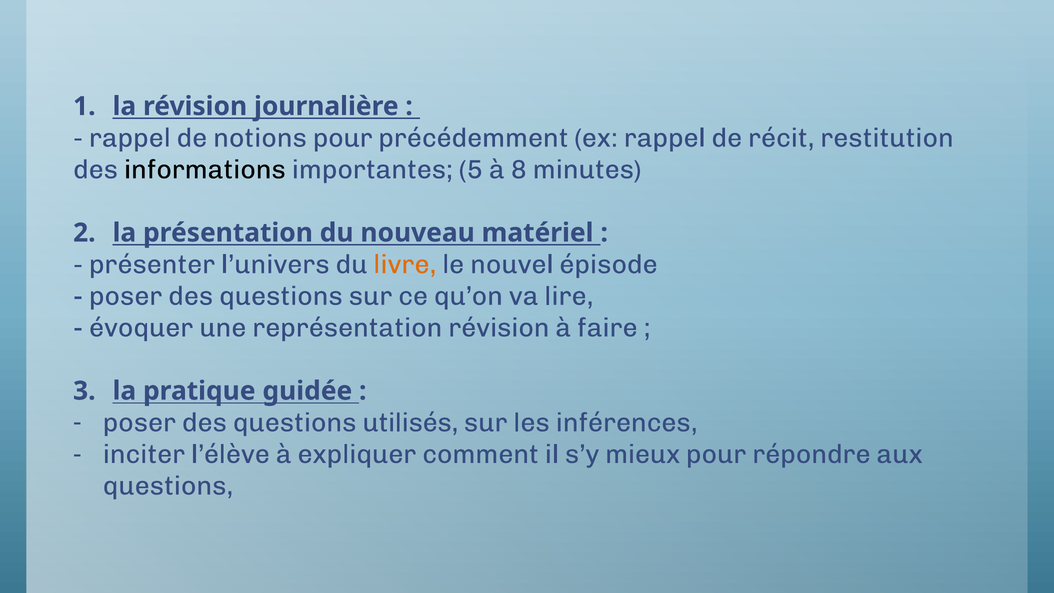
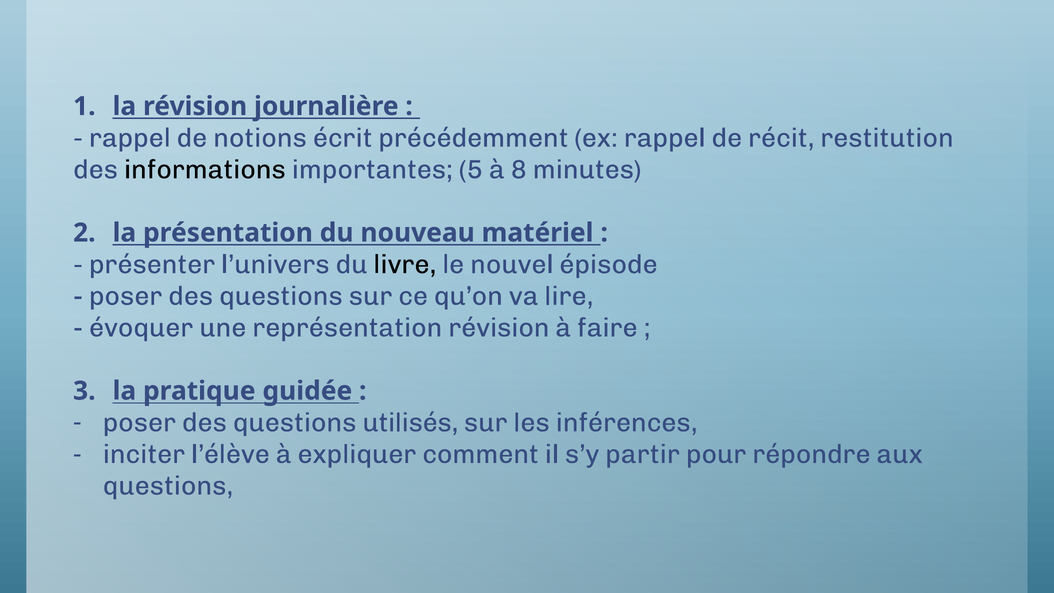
notions pour: pour -> écrit (343, 138)
livre colour: orange -> black (405, 264)
mieux: mieux -> partir (643, 454)
